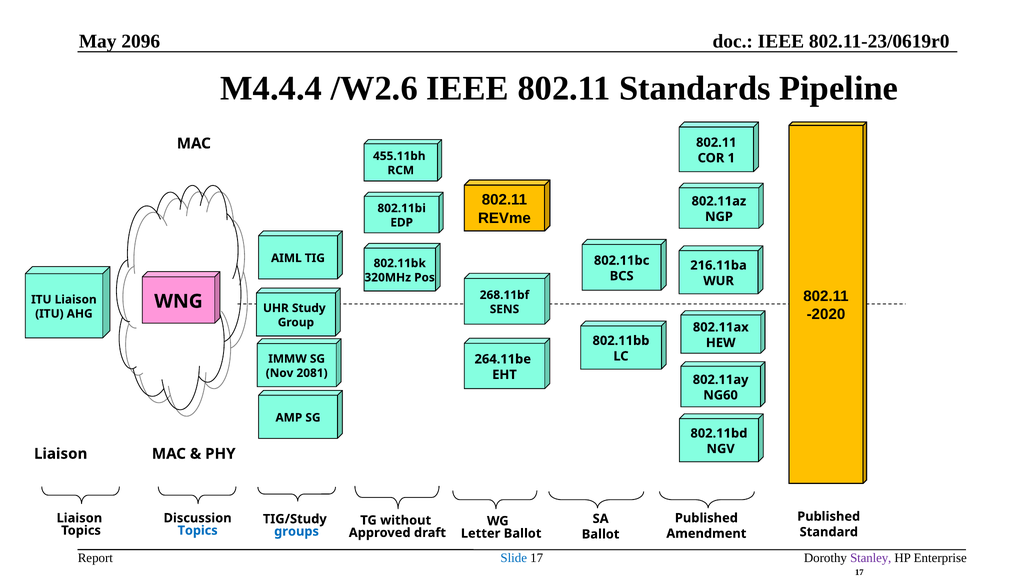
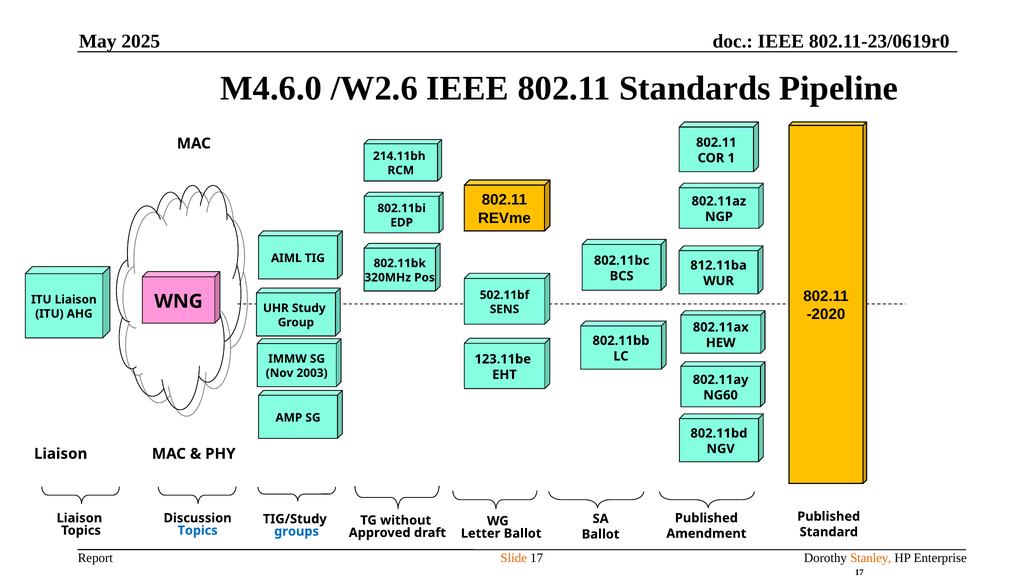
2096: 2096 -> 2025 (141, 41)
M4.4.4: M4.4.4 -> M4.6.0 (271, 88)
455.11bh: 455.11bh -> 214.11bh (399, 156)
216.11ba: 216.11ba -> 812.11ba (719, 265)
268.11bf: 268.11bf -> 502.11bf (504, 295)
264.11be: 264.11be -> 123.11be (503, 359)
2081: 2081 -> 2003 (312, 373)
Slide colour: blue -> orange (514, 558)
Stanley colour: purple -> orange (871, 558)
